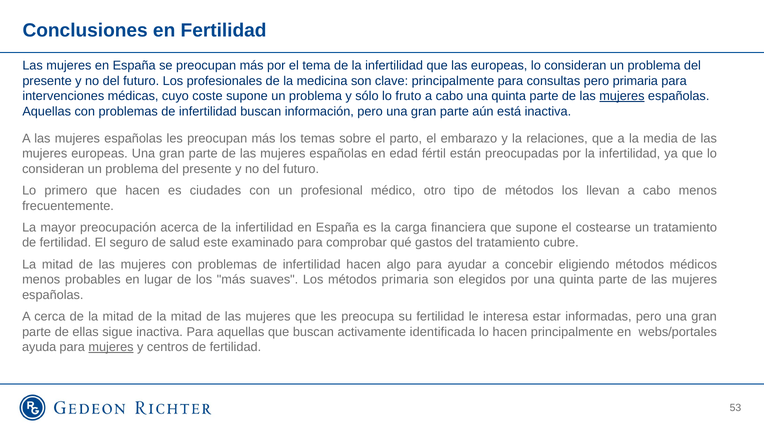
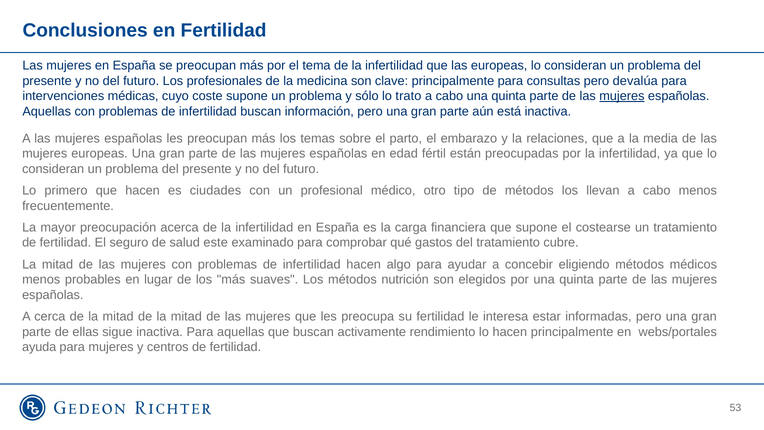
pero primaria: primaria -> devalúa (635, 81)
fruto: fruto -> trato (408, 96)
métodos primaria: primaria -> nutrición (405, 280)
identificada: identificada -> rendimiento (443, 332)
mujeres underline: present -> none (111, 347)
